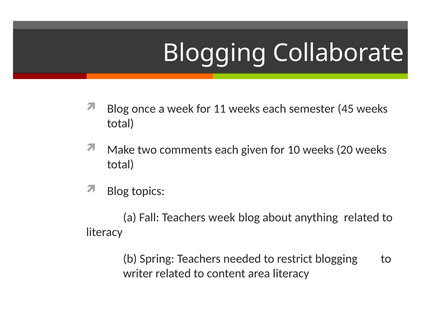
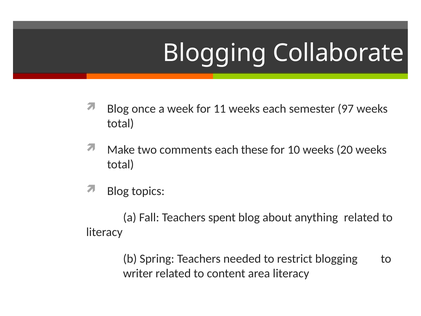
45: 45 -> 97 (346, 109)
given: given -> these (255, 150)
Teachers week: week -> spent (222, 217)
